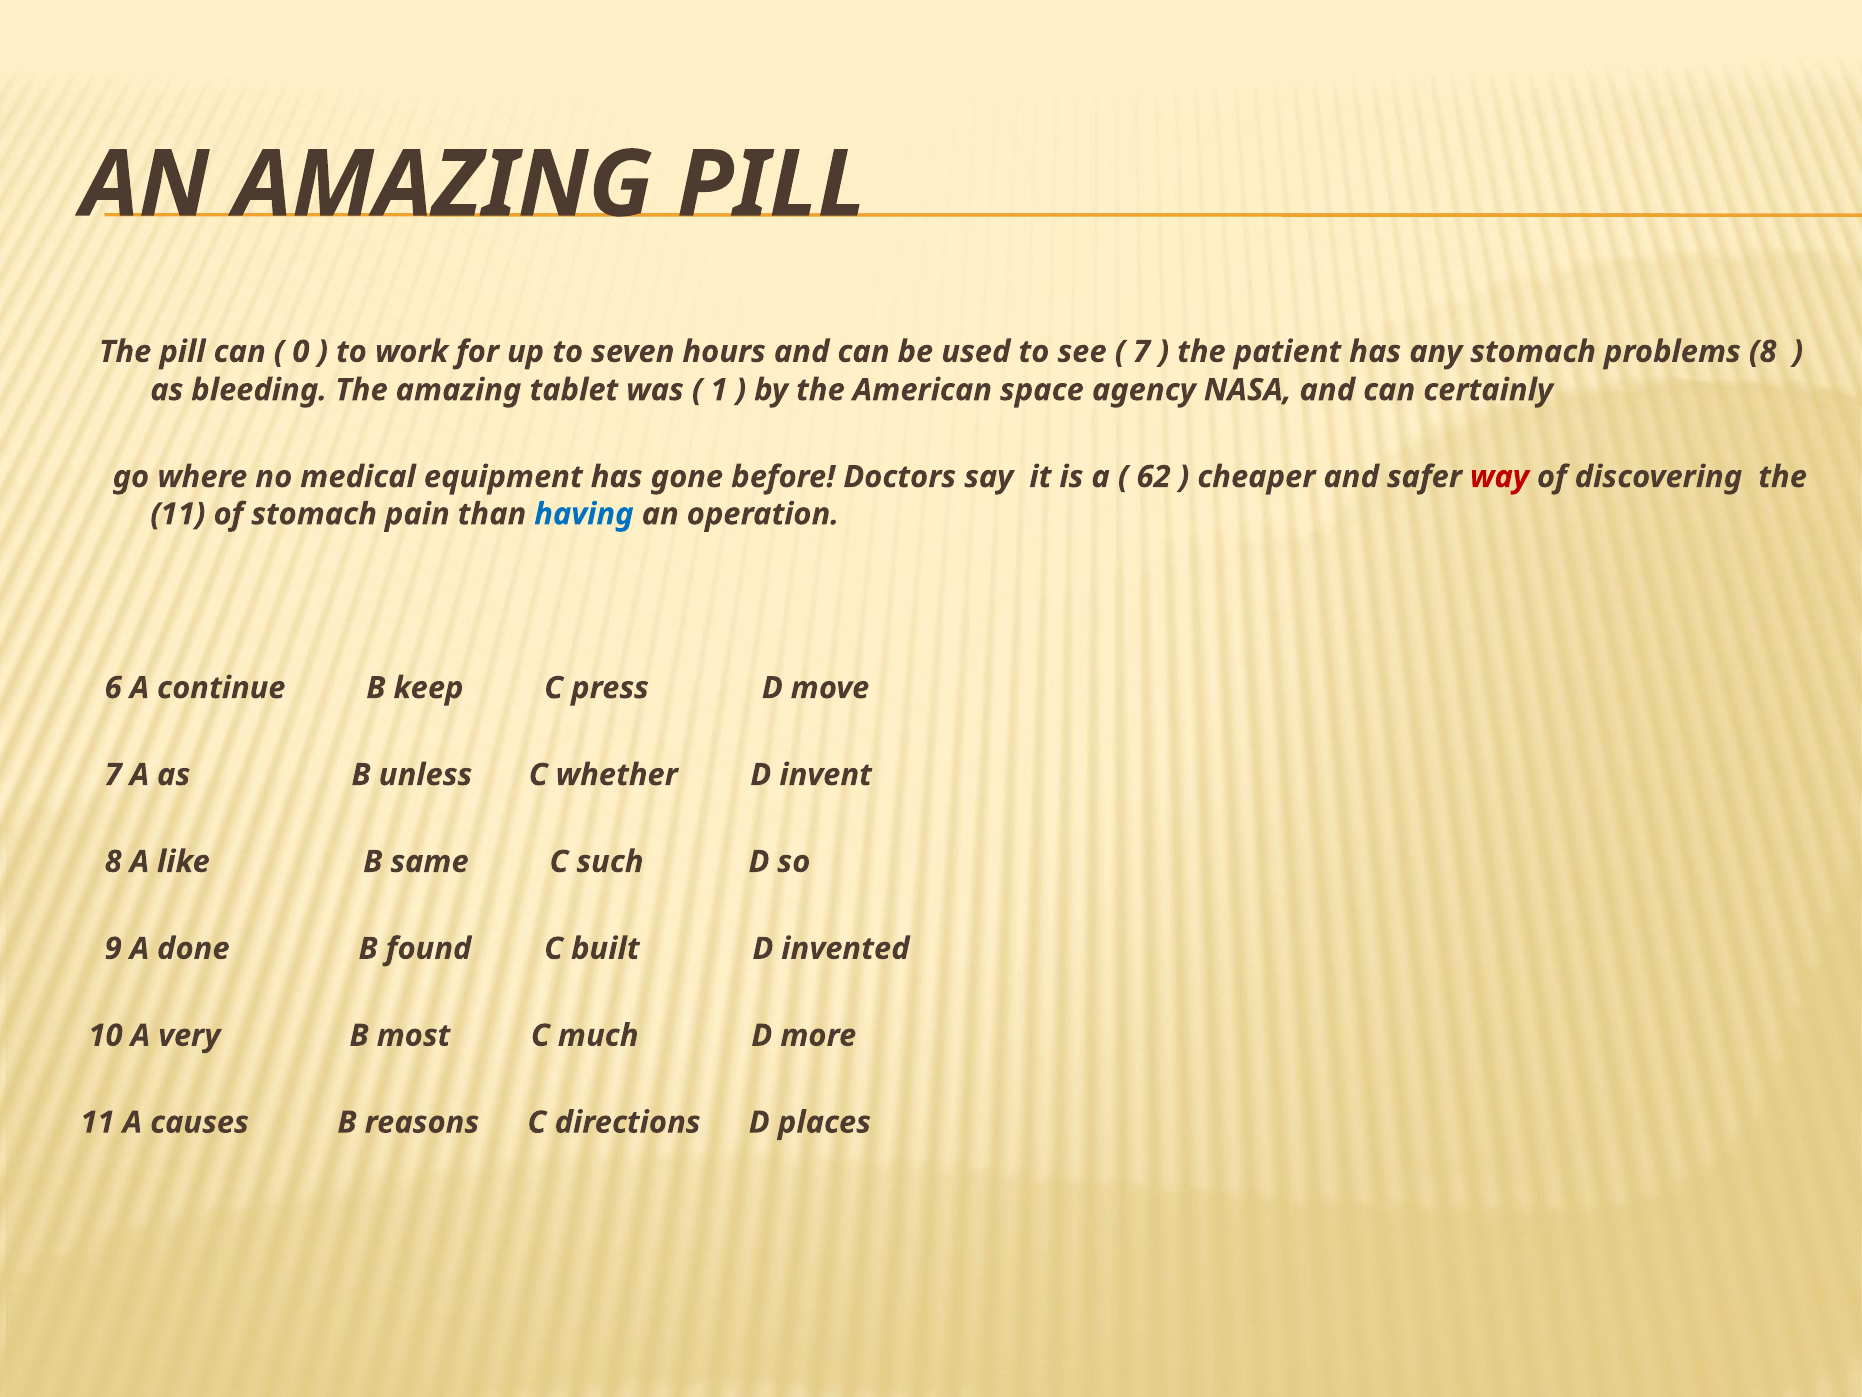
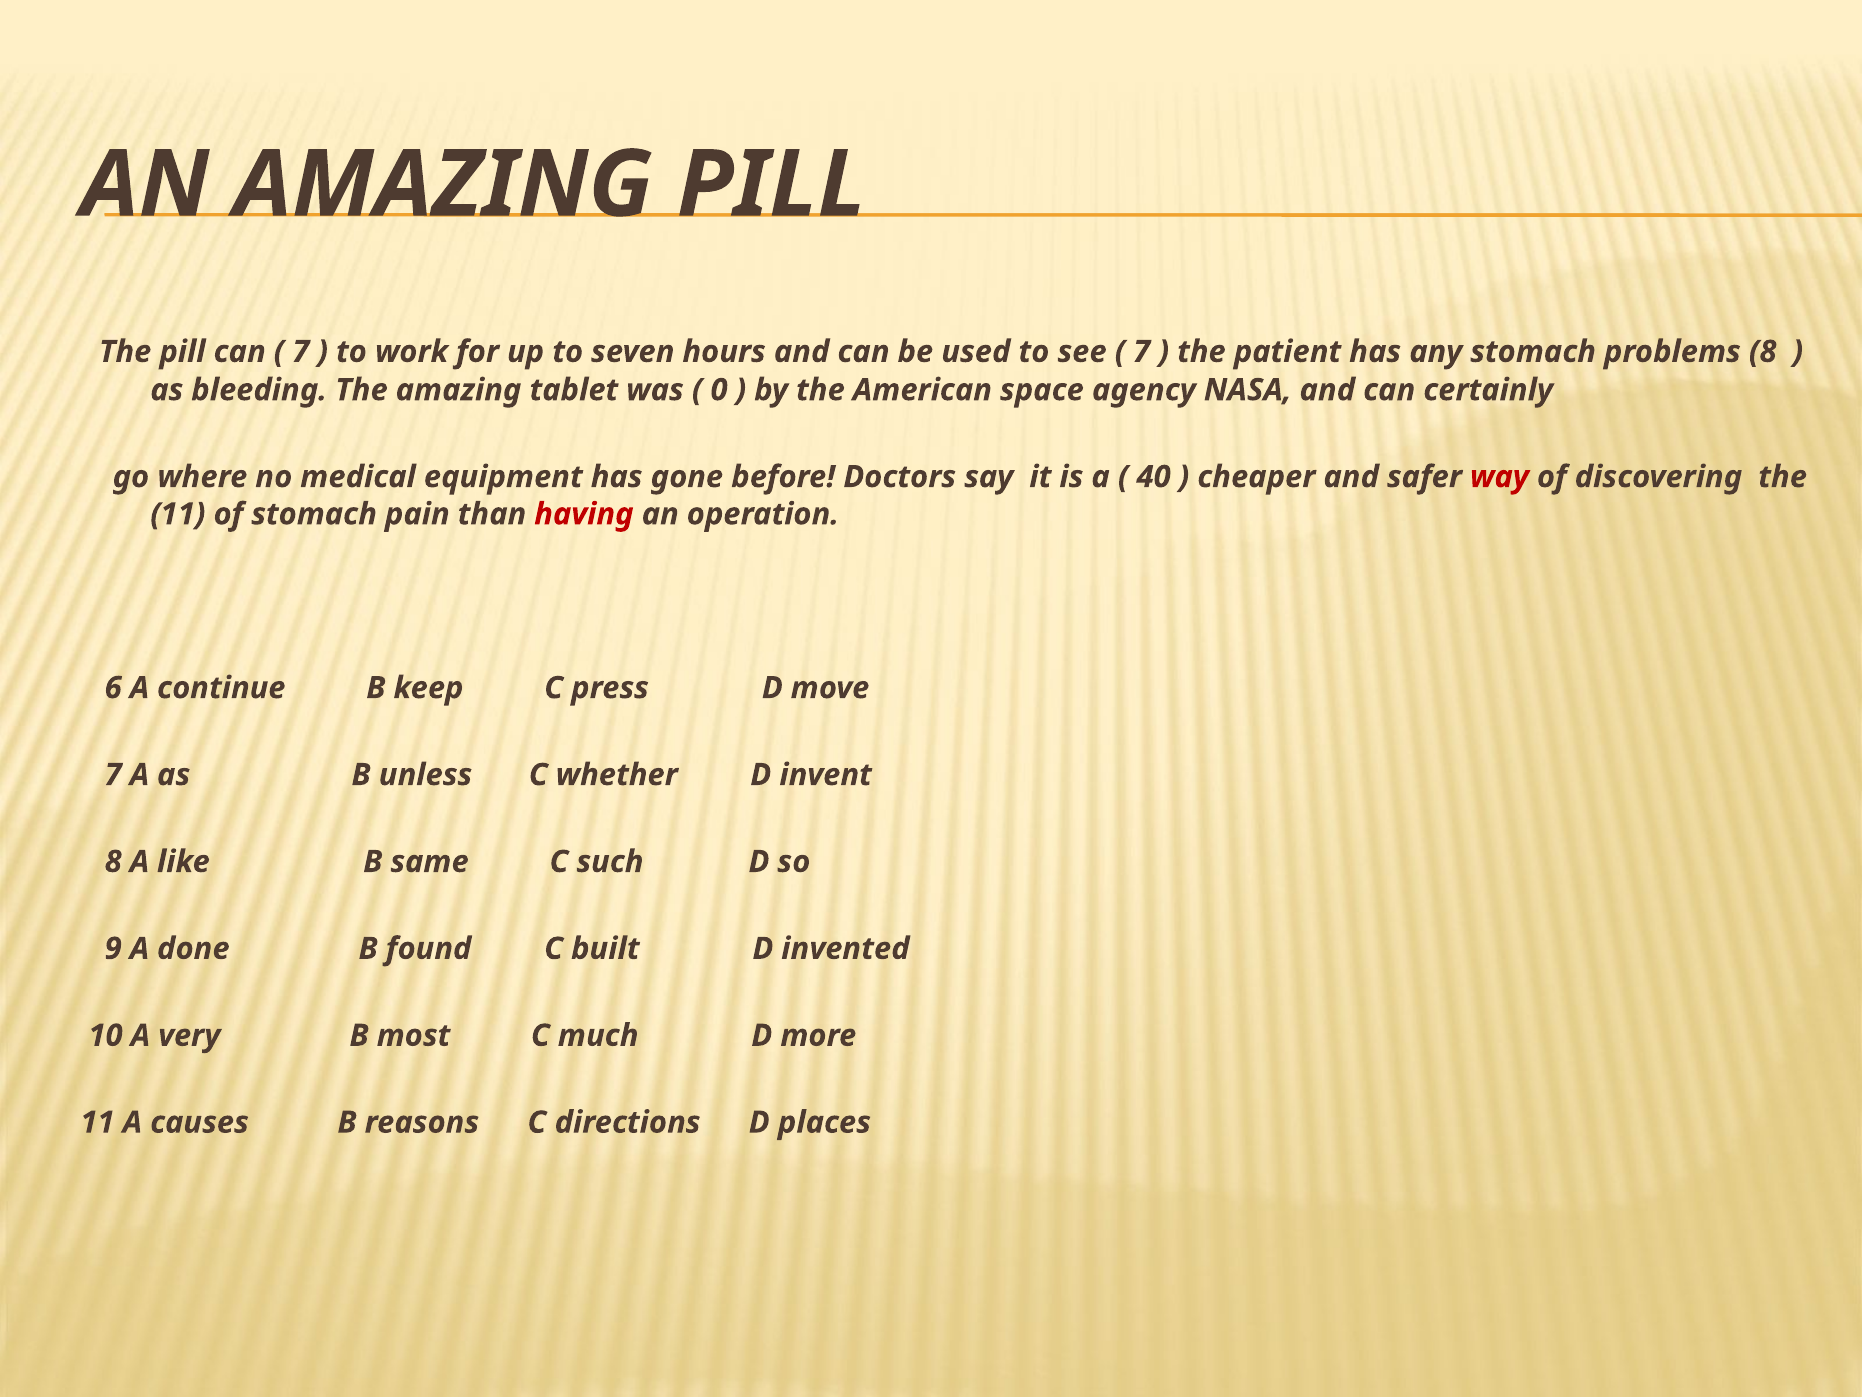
0: 0 -> 7 (301, 352)
1: 1 -> 0 (719, 390)
62: 62 -> 40 (1154, 477)
having colour: blue -> red (584, 514)
